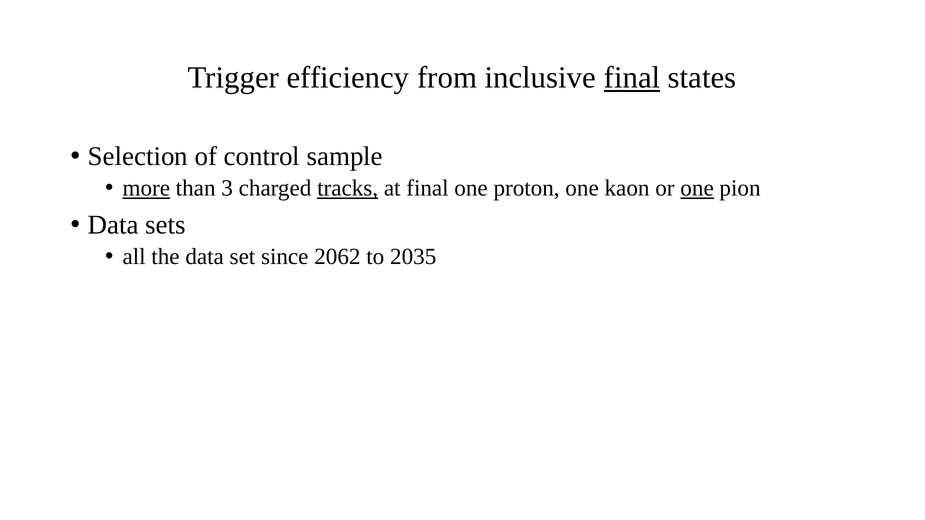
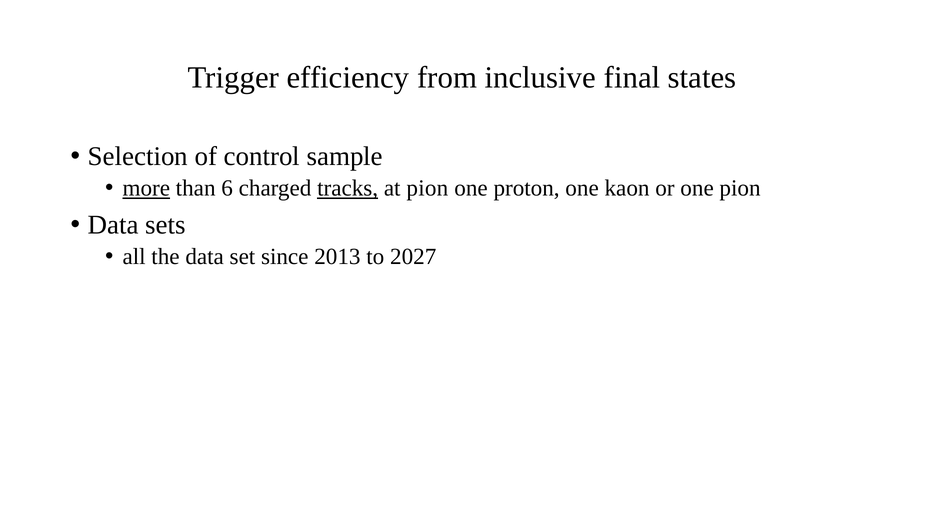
final underline: present -> none (632, 78)
3: 3 -> 6 (227, 188)
at final: final -> pion (427, 188)
one underline: present -> none (697, 188)
2062: 2062 -> 2013 (337, 257)
2035: 2035 -> 2027 (413, 257)
